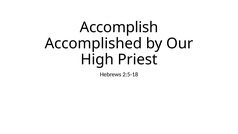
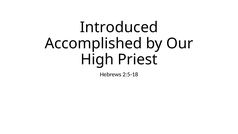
Accomplish: Accomplish -> Introduced (119, 27)
